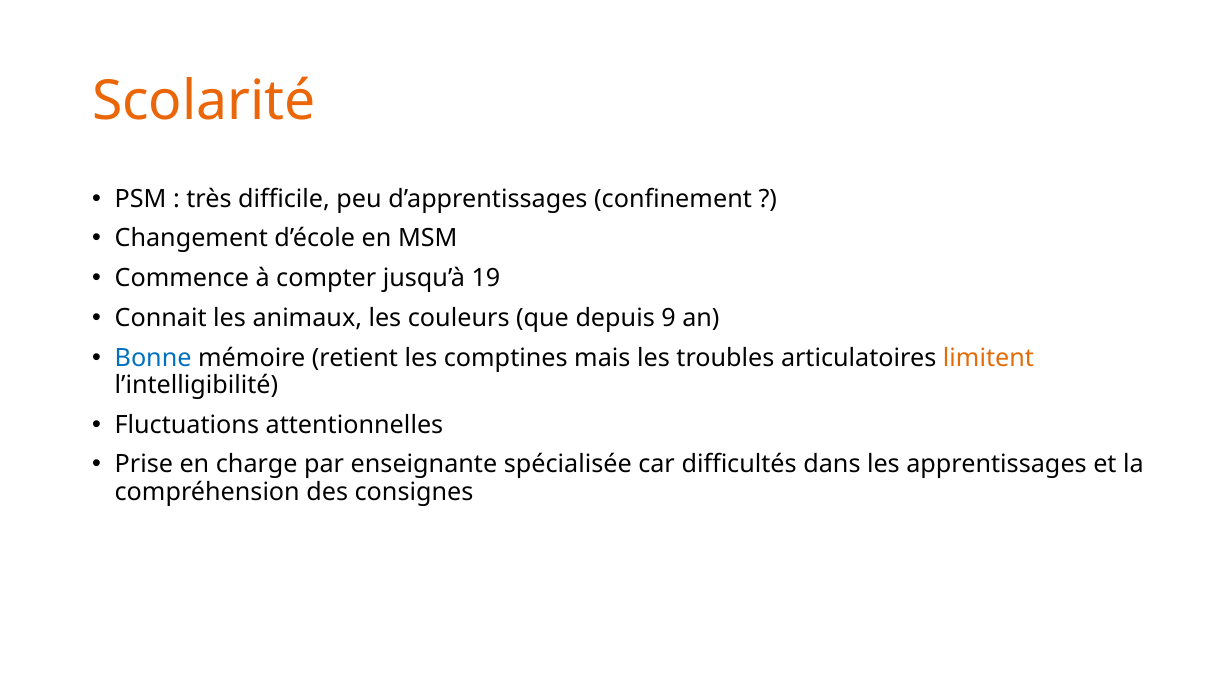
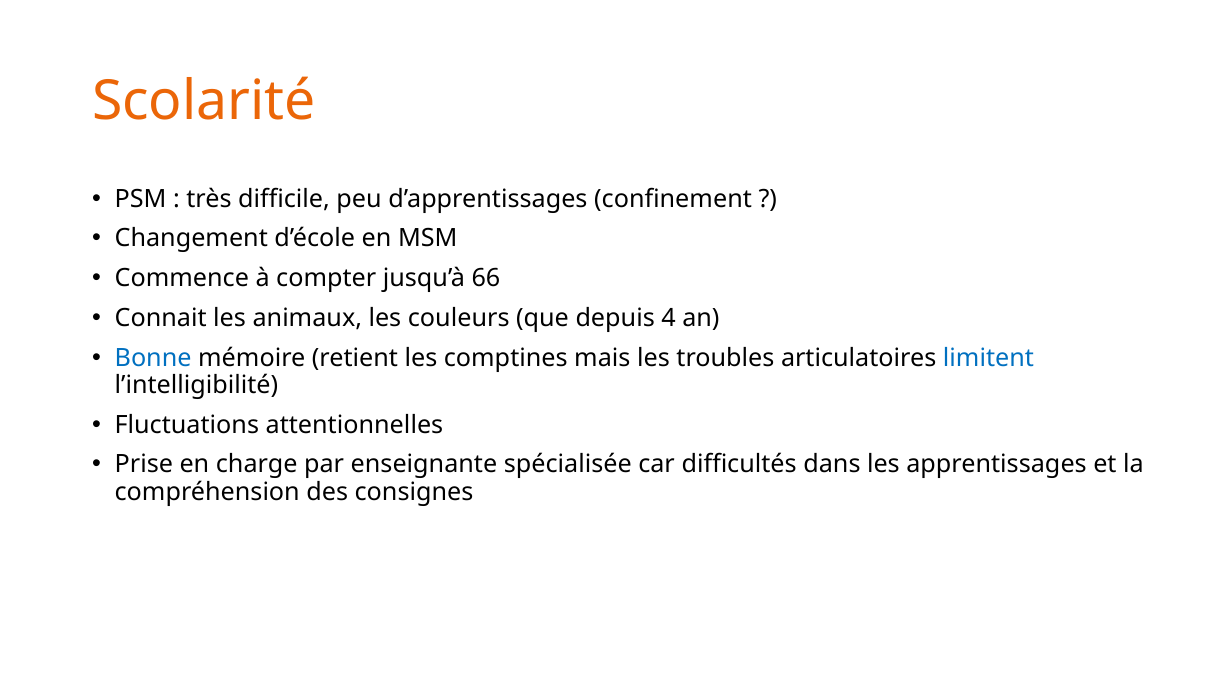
19: 19 -> 66 (486, 278)
9: 9 -> 4 (669, 318)
limitent colour: orange -> blue (988, 358)
